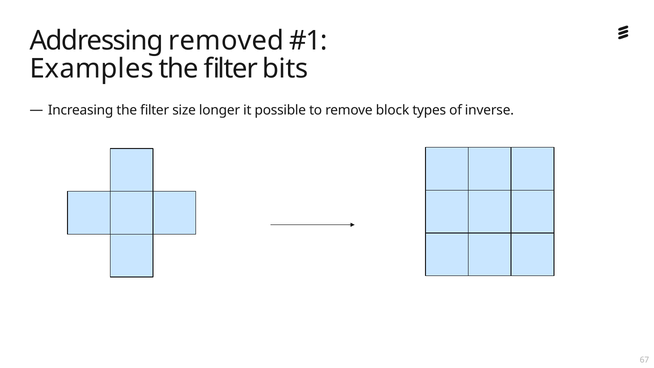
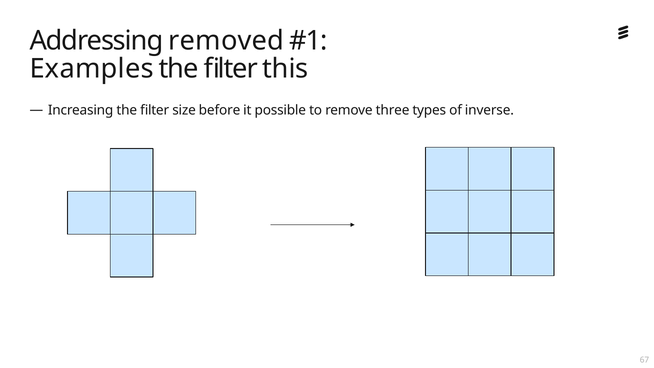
bits: bits -> this (285, 69)
longer: longer -> before (220, 110)
block: block -> three (393, 110)
